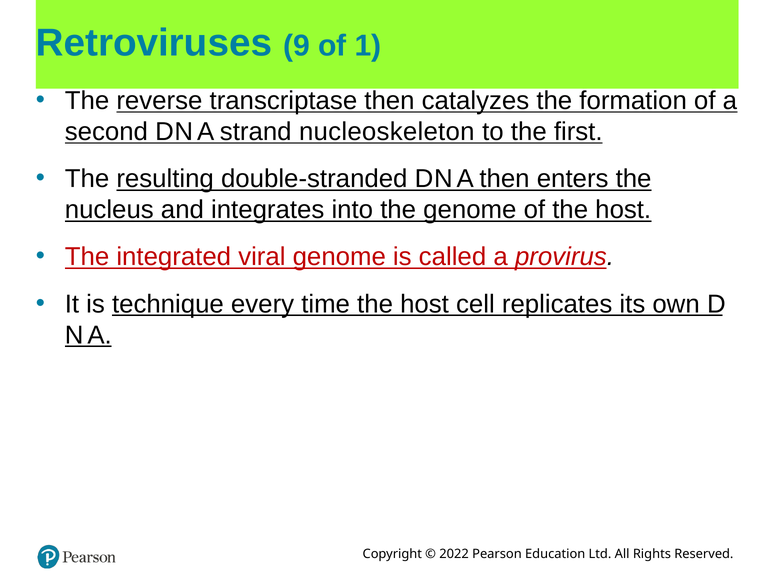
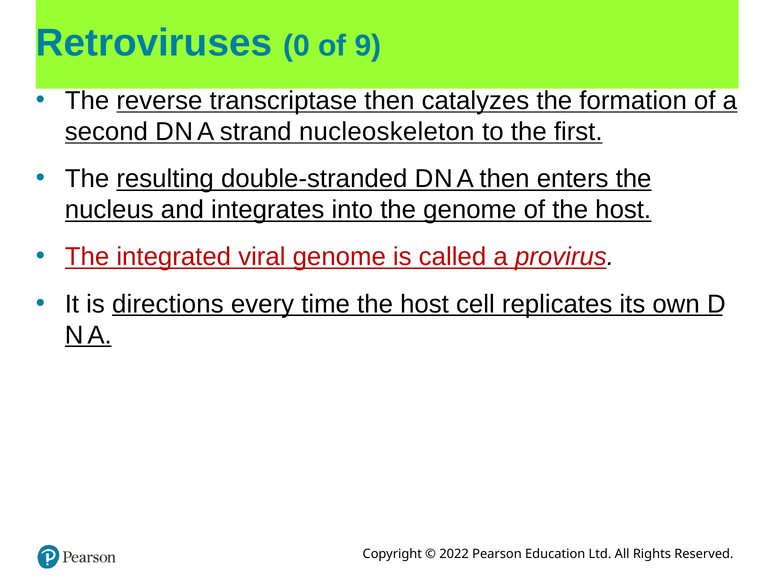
9: 9 -> 0 (296, 46)
1: 1 -> 9 (368, 46)
technique: technique -> directions (168, 304)
